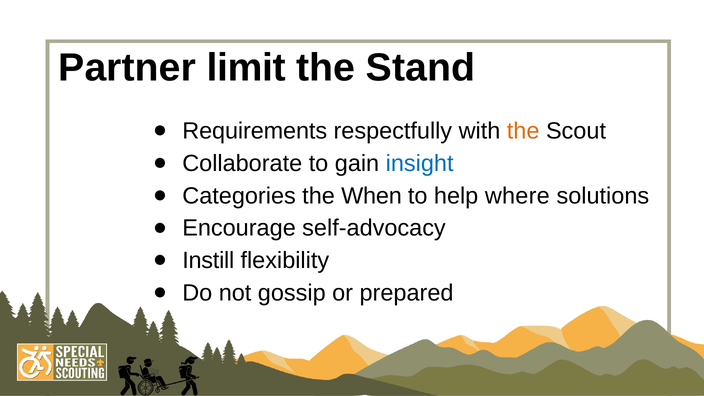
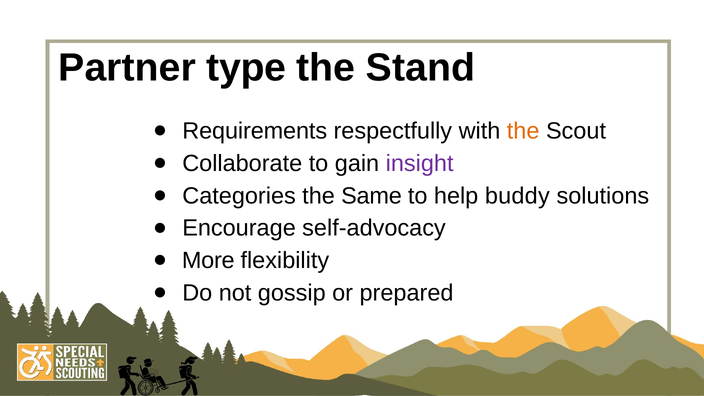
limit: limit -> type (246, 68)
insight colour: blue -> purple (420, 163)
When: When -> Same (372, 196)
where: where -> buddy (517, 196)
Instill: Instill -> More (208, 261)
